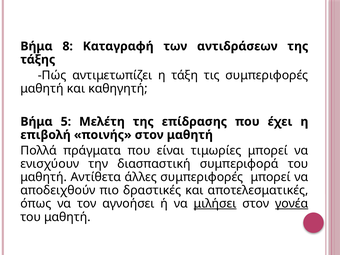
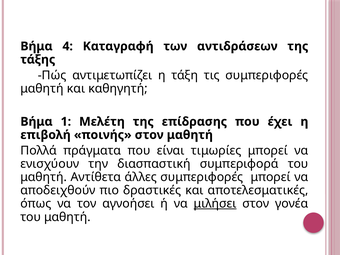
8: 8 -> 4 (68, 46)
5: 5 -> 1 (66, 122)
γονέα underline: present -> none (292, 204)
